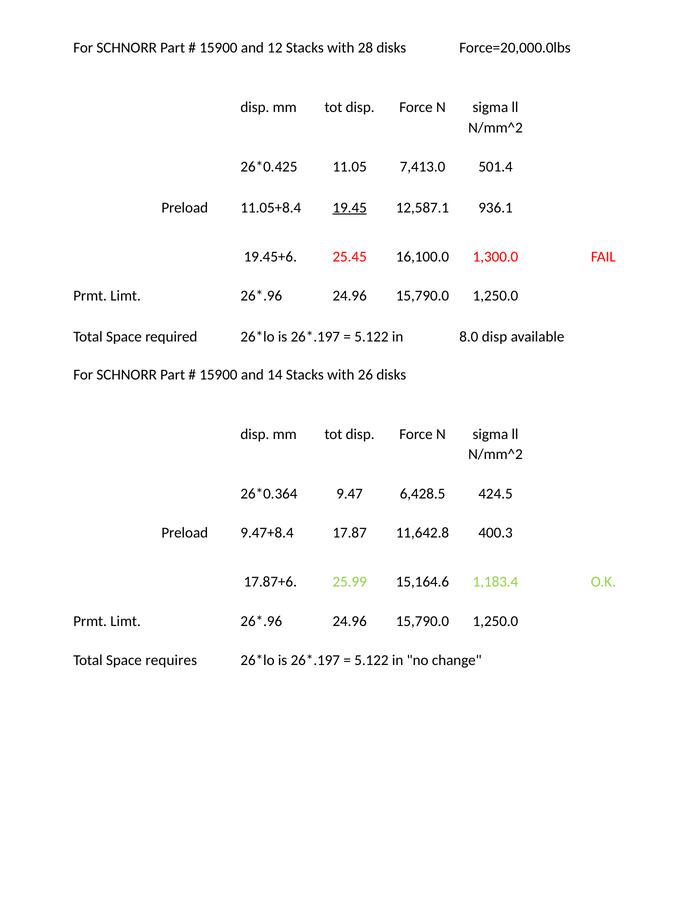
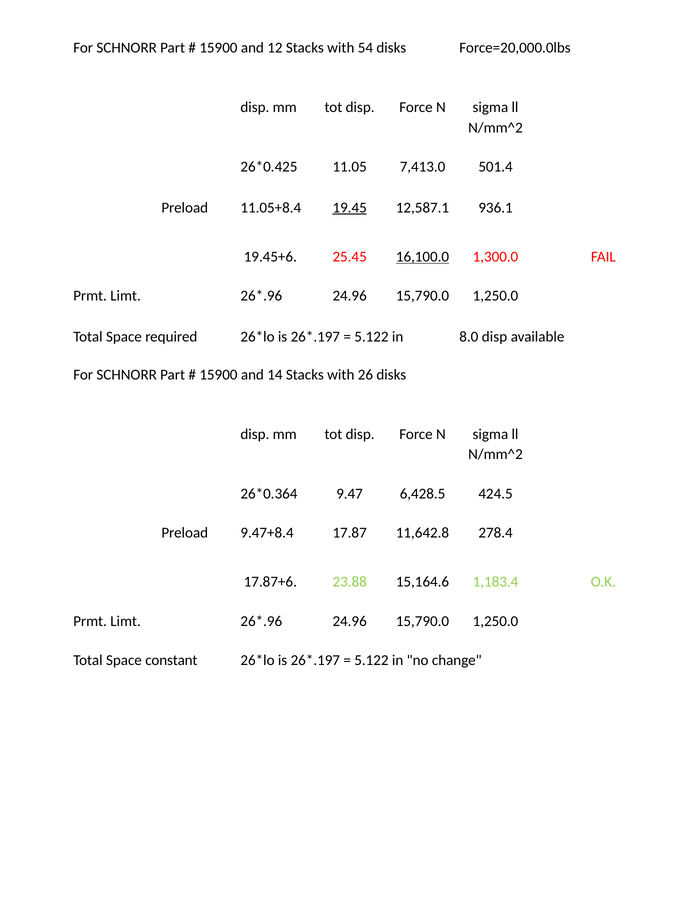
28: 28 -> 54 (365, 48)
16,100.0 underline: none -> present (423, 257)
400.3: 400.3 -> 278.4 (496, 533)
25.99: 25.99 -> 23.88 (350, 582)
requires: requires -> constant (171, 660)
